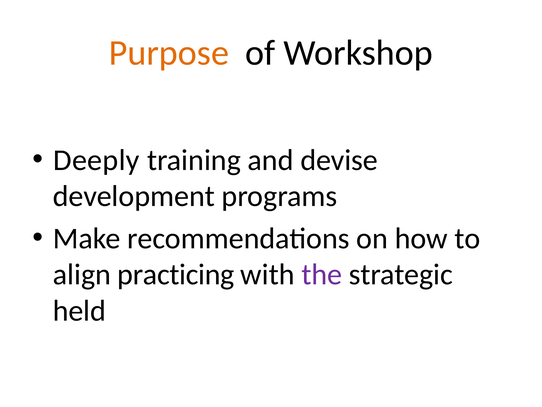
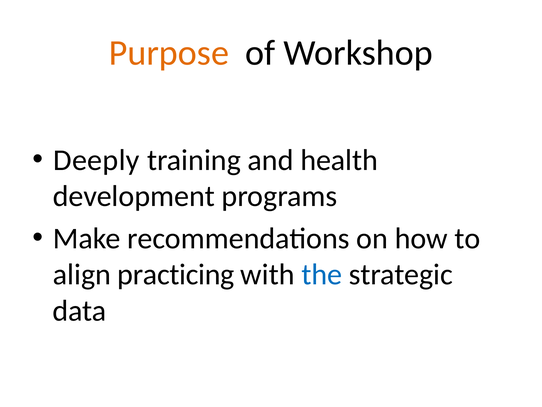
devise: devise -> health (339, 160)
the colour: purple -> blue (322, 274)
held: held -> data (79, 310)
